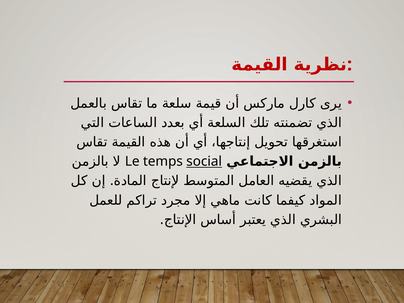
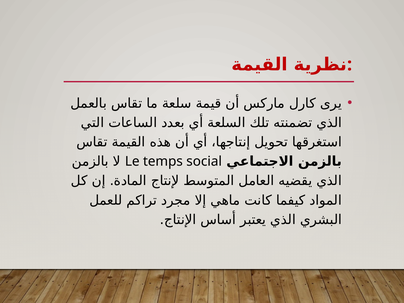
social underline: present -> none (204, 161)
